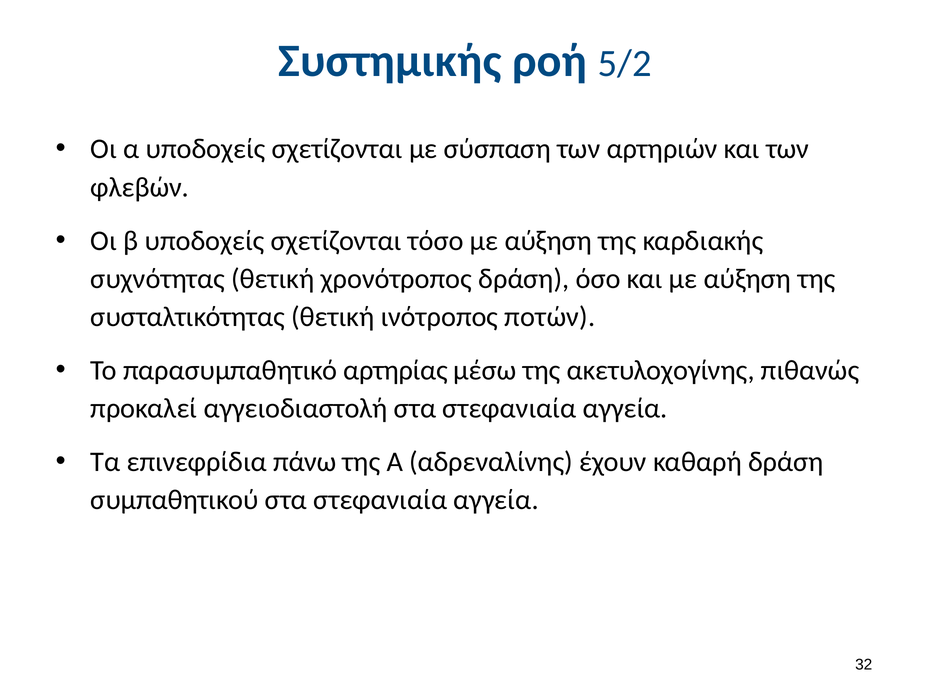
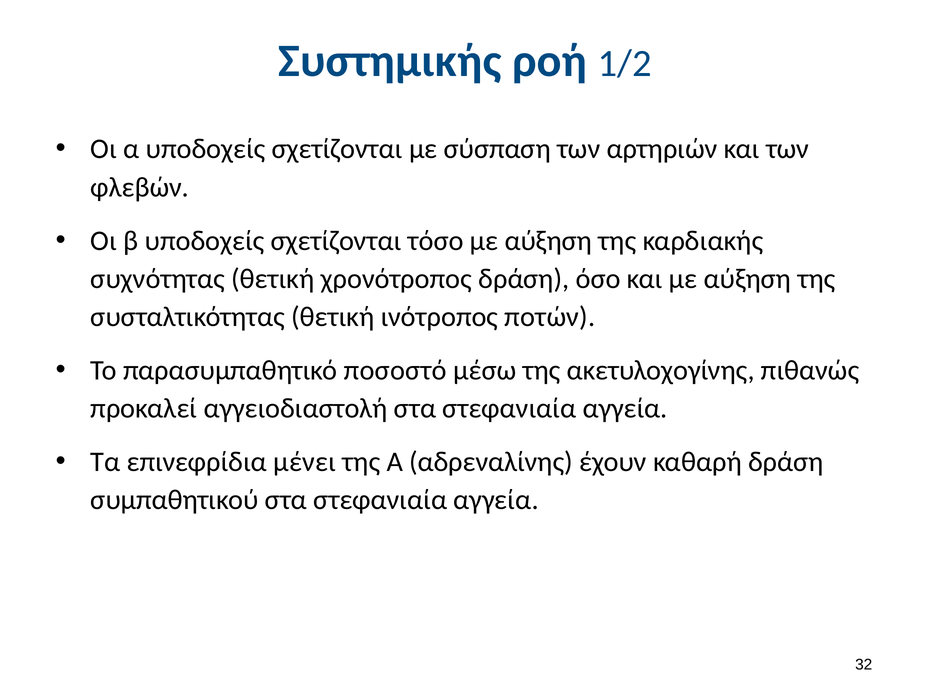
5/2: 5/2 -> 1/2 (625, 64)
αρτηρίας: αρτηρίας -> ποσοστό (395, 370)
πάνω: πάνω -> μένει (305, 462)
